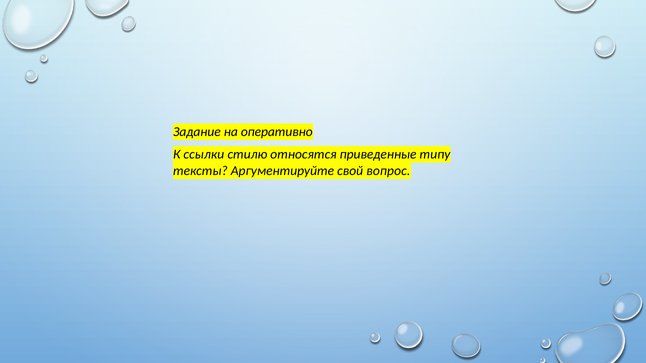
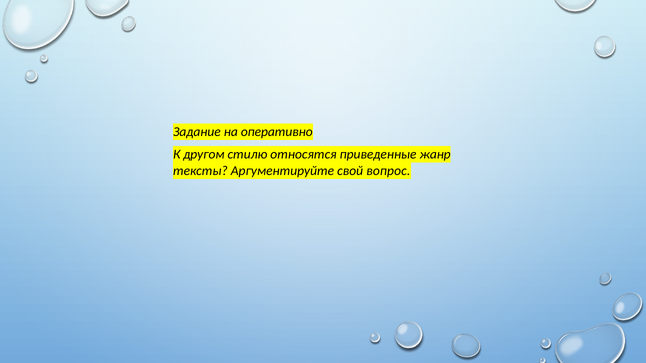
ссылки: ссылки -> другом (204, 155)
типу: типу -> жанр (435, 155)
